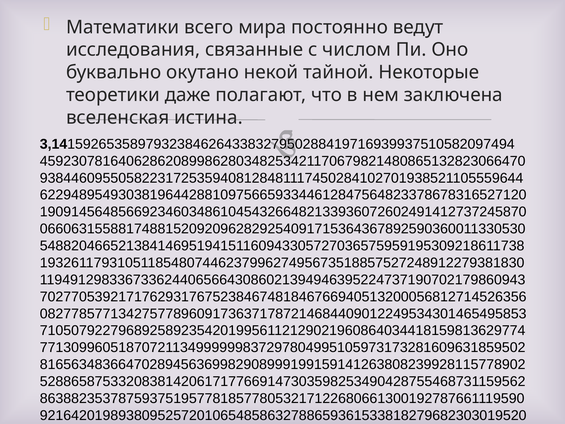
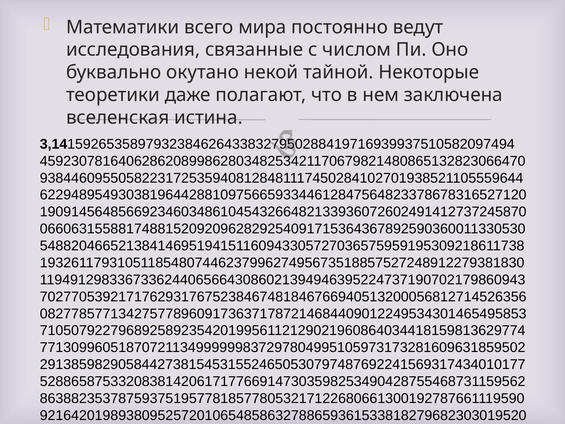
81656348366470289456369982908999199159141263808239928115778902: 81656348366470289456369982908999199159141263808239928115778902 -> 29138598290584427381545315524650530797487692241569317434010177 (283, 364)
